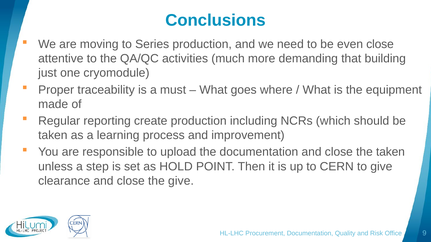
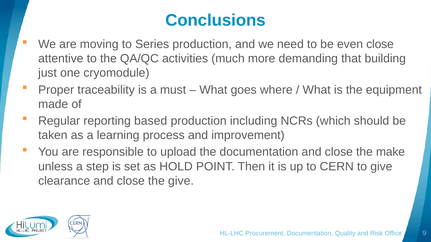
create: create -> based (151, 121)
the taken: taken -> make (390, 152)
